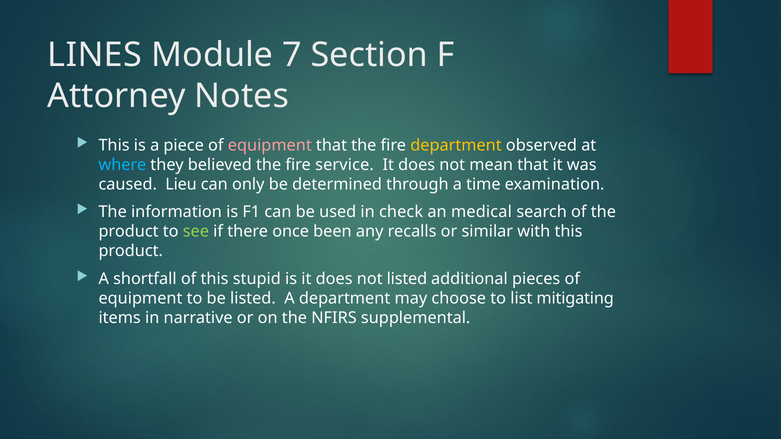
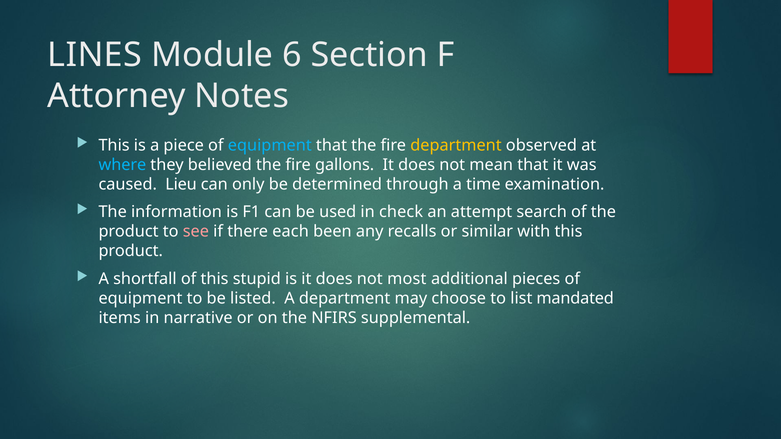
7: 7 -> 6 (292, 55)
equipment colour: pink -> light blue (270, 145)
service: service -> gallons (345, 165)
medical: medical -> attempt (482, 212)
see colour: light green -> pink (196, 232)
once: once -> each (291, 232)
not listed: listed -> most (407, 279)
mitigating: mitigating -> mandated (575, 298)
